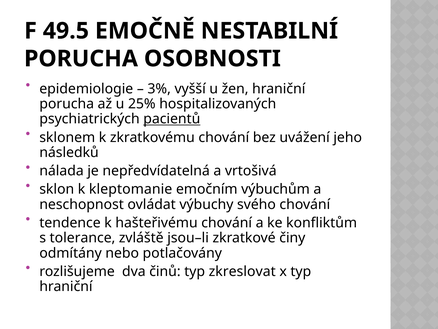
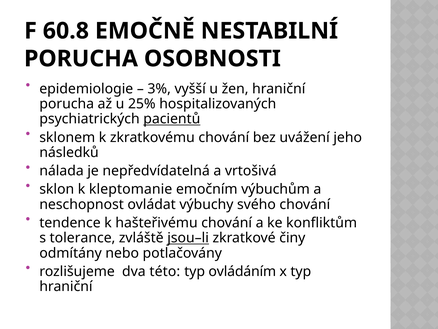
49.5: 49.5 -> 60.8 (66, 31)
jsou–li underline: none -> present (188, 238)
činů: činů -> této (165, 271)
zkreslovat: zkreslovat -> ovládáním (242, 271)
